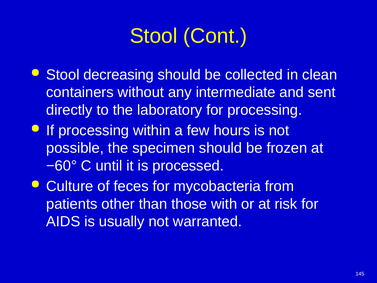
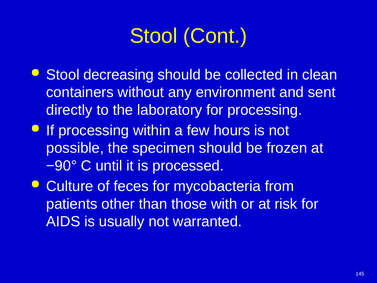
intermediate: intermediate -> environment (236, 92)
−60°: −60° -> −90° (62, 166)
